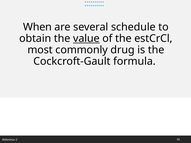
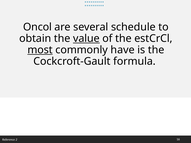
When: When -> Oncol (37, 27)
most underline: none -> present (40, 50)
drug: drug -> have (123, 50)
